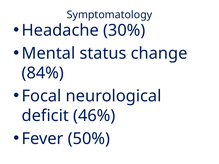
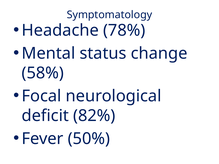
30%: 30% -> 78% (124, 30)
84%: 84% -> 58% (43, 73)
46%: 46% -> 82% (94, 116)
